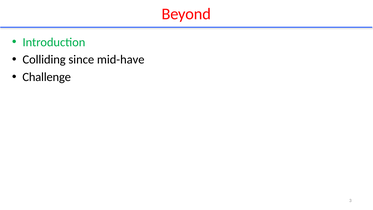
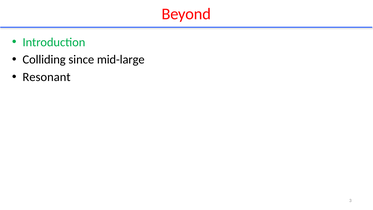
mid-have: mid-have -> mid-large (121, 60)
Challenge: Challenge -> Resonant (47, 77)
